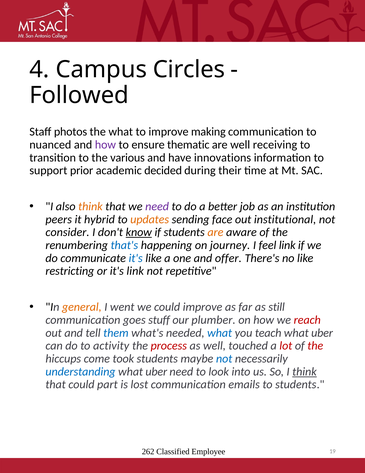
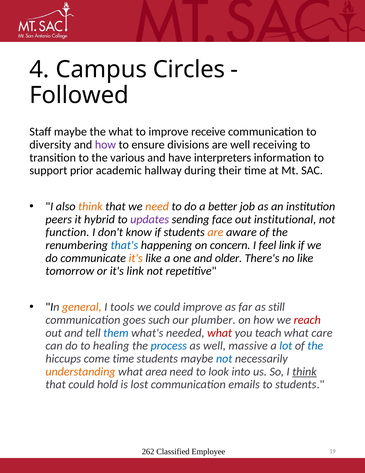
Staff photos: photos -> maybe (70, 132)
making: making -> receive (208, 132)
nuanced: nuanced -> diversity (50, 144)
thematic: thematic -> divisions (188, 144)
innovations: innovations -> interpreters (223, 157)
decided: decided -> hallway (163, 170)
need colour: purple -> orange (157, 206)
updates colour: orange -> purple (150, 219)
consider: consider -> function (67, 232)
know underline: present -> none (139, 232)
journey: journey -> concern (230, 245)
it's colour: blue -> orange (136, 258)
offer: offer -> older (228, 258)
restricting: restricting -> tomorrow (70, 271)
went: went -> tools (122, 307)
stuff: stuff -> such (159, 320)
what colour: blue -> red (220, 332)
uber: uber -> care (322, 332)
activity: activity -> healing (111, 345)
process colour: red -> blue (169, 345)
touched: touched -> massive (248, 345)
lot colour: red -> blue (286, 345)
the colour: red -> blue (315, 345)
come took: took -> time (123, 358)
understanding colour: blue -> orange (80, 371)
uber: uber -> area (156, 371)
part: part -> hold (108, 384)
